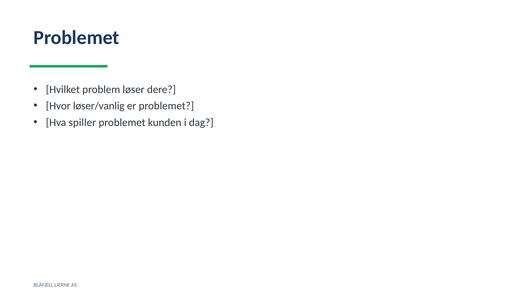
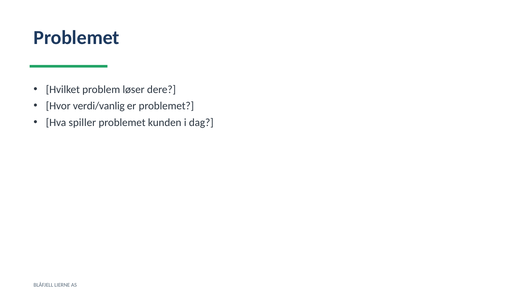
løser/vanlig: løser/vanlig -> verdi/vanlig (99, 106)
